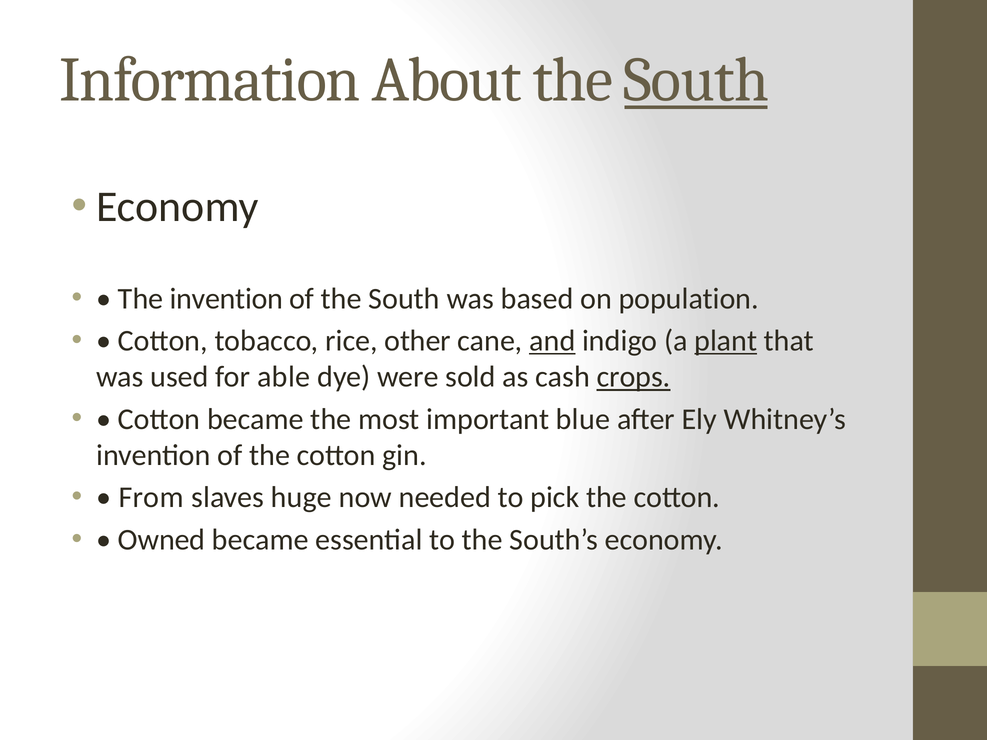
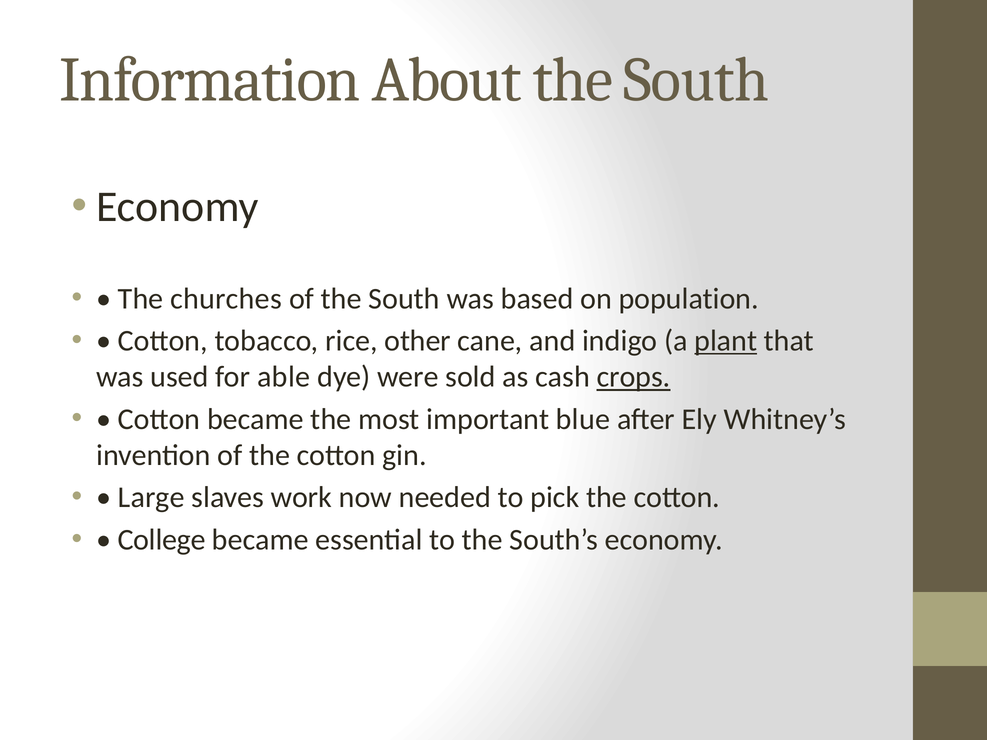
South underline: present -> none (696, 80)
The invention: invention -> churches (226, 299)
and underline: present -> none (552, 341)
From: From -> Large (151, 498)
huge: huge -> work (301, 498)
Owned: Owned -> College (162, 540)
